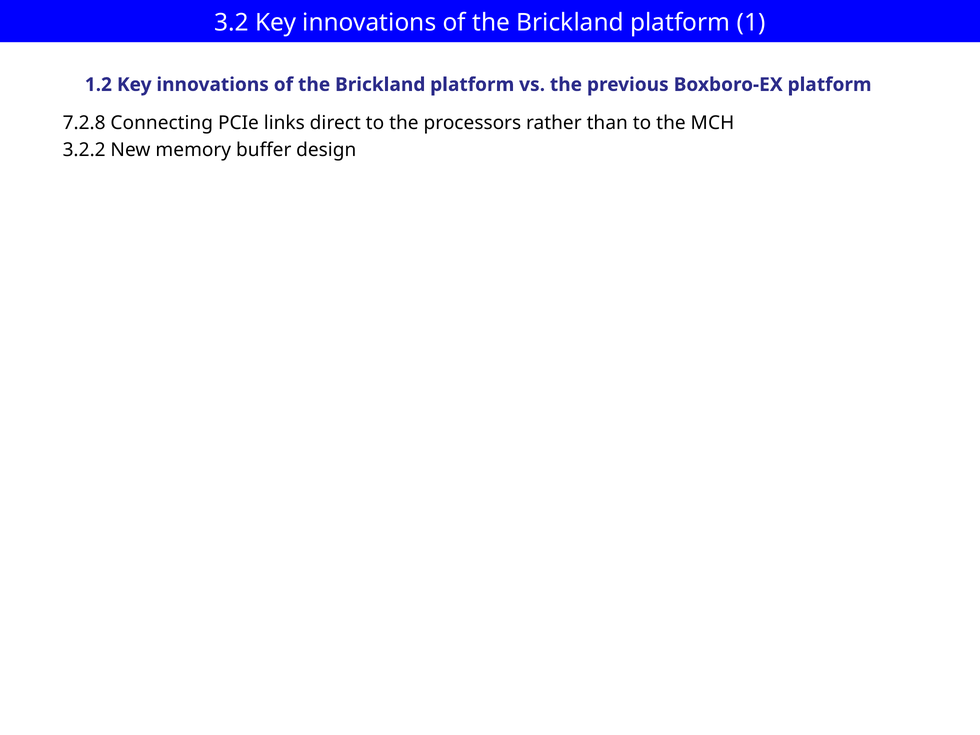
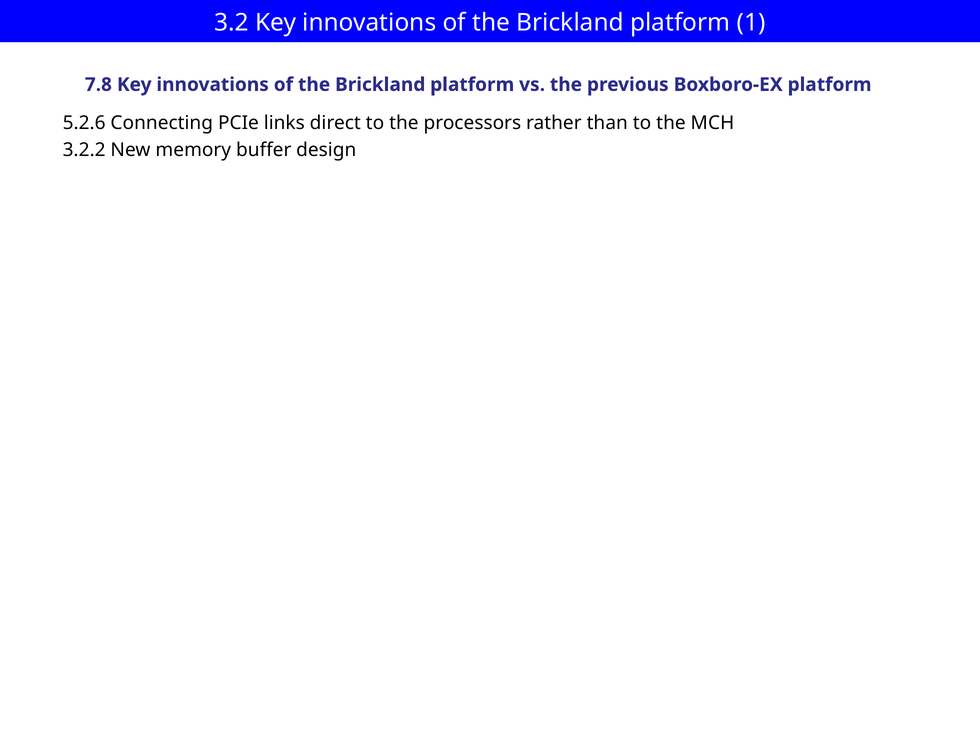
1.2: 1.2 -> 7.8 (98, 85)
7.2.8: 7.2.8 -> 5.2.6 (84, 123)
